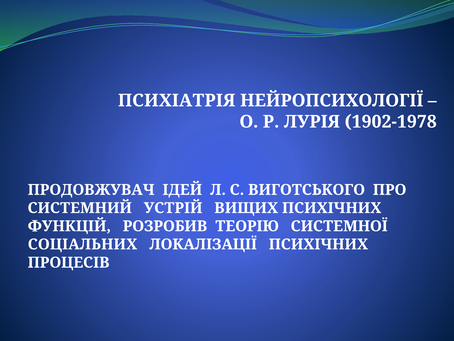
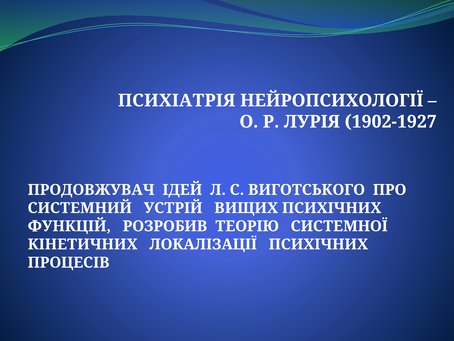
1902-1978: 1902-1978 -> 1902-1927 (391, 122)
СОЦІАЛЬНИХ: СОЦІАЛЬНИХ -> КІНЕТИЧНИХ (83, 244)
